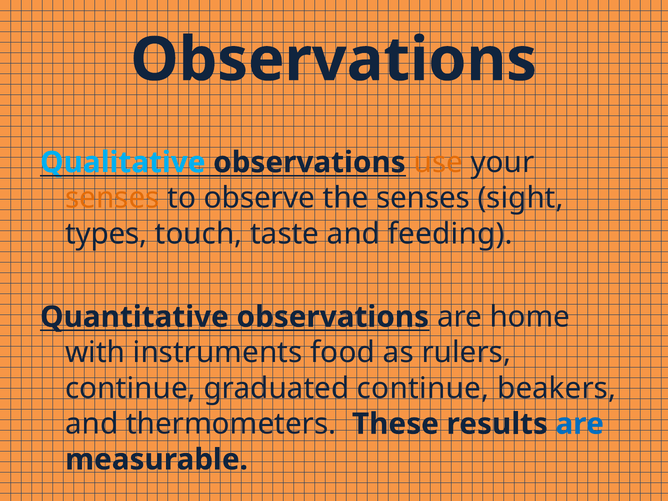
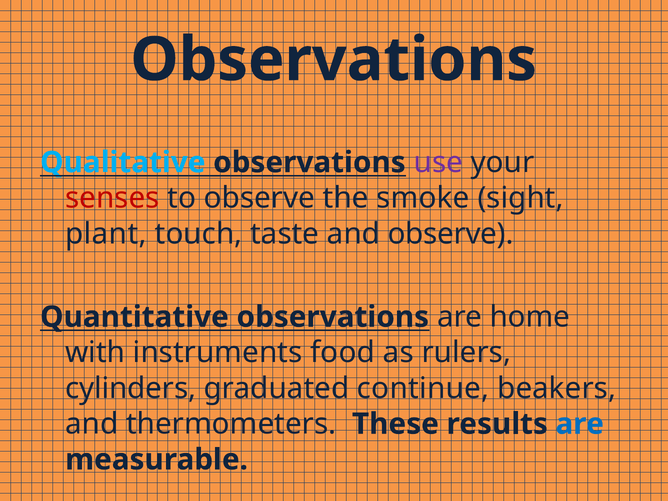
use colour: orange -> purple (438, 162)
senses colour: orange -> red (112, 198)
the senses: senses -> smoke (423, 198)
types: types -> plant (106, 234)
and feeding: feeding -> observe (451, 234)
continue: continue -> cylinders (131, 388)
